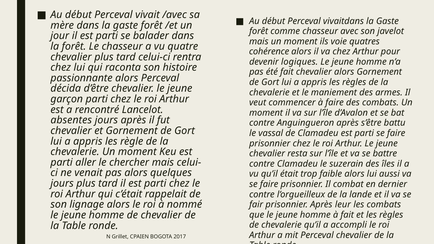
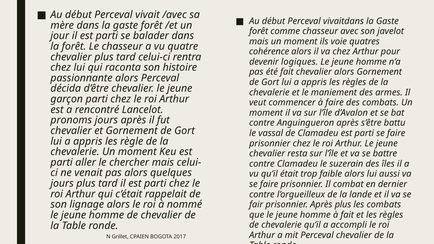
absentes: absentes -> pronoms (71, 120)
Après leur: leur -> plus (343, 205)
